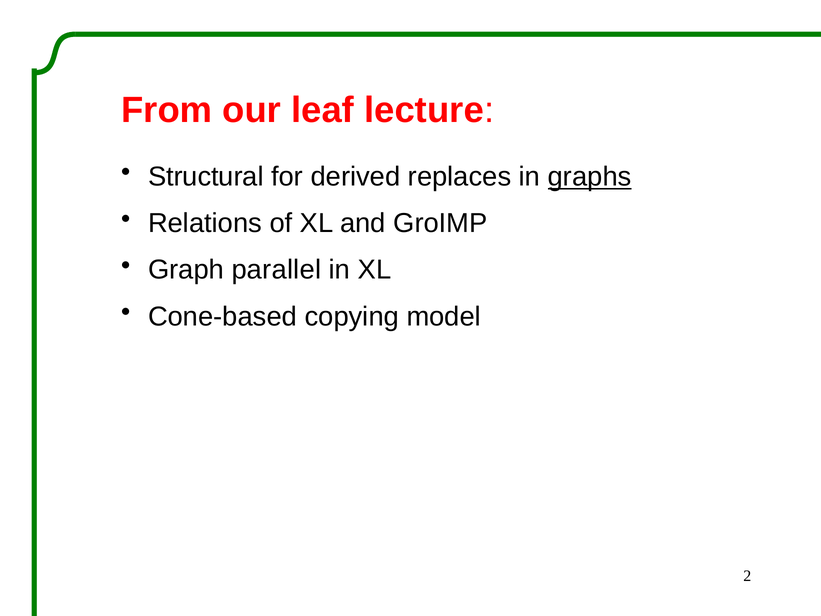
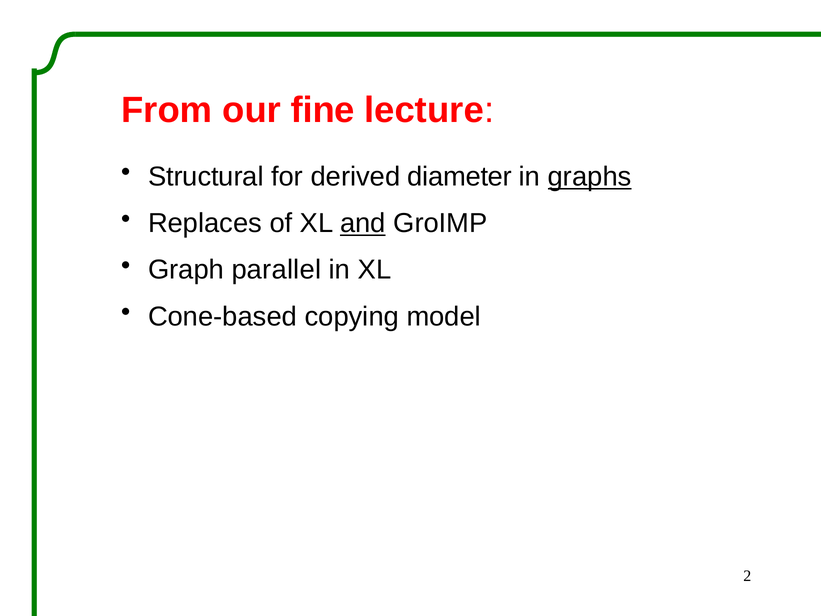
leaf: leaf -> fine (323, 110)
replaces: replaces -> diameter (460, 177)
Relations: Relations -> Replaces (205, 223)
and underline: none -> present (363, 223)
